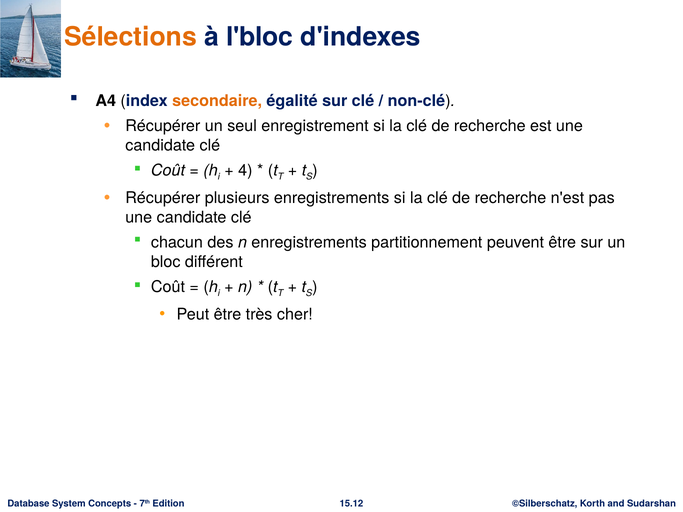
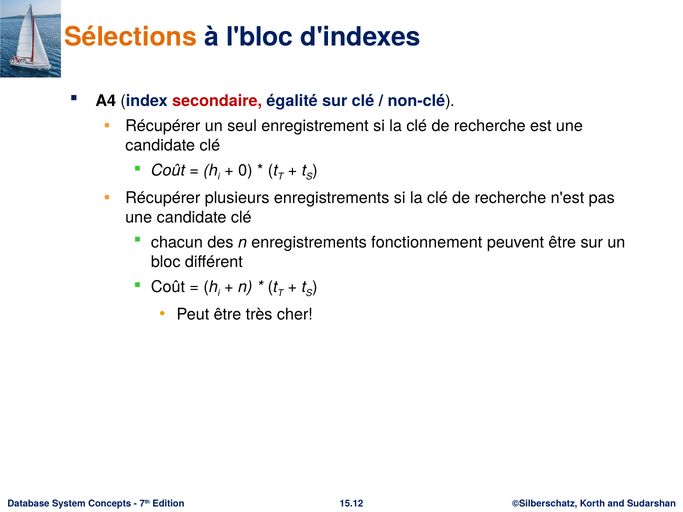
secondaire colour: orange -> red (217, 101)
4: 4 -> 0 (245, 170)
partitionnement: partitionnement -> fonctionnement (427, 242)
